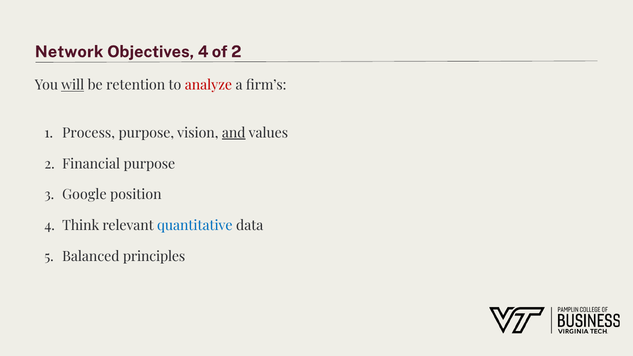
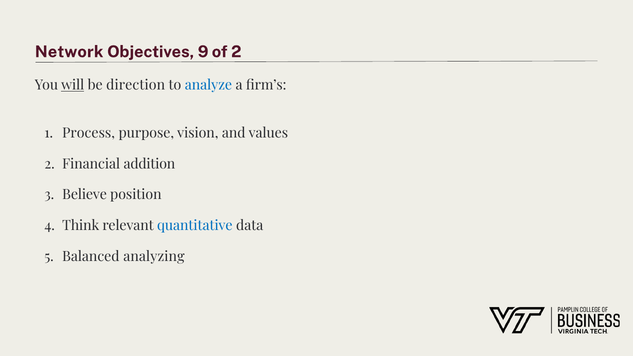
Objectives 4: 4 -> 9 (203, 52)
retention: retention -> direction (136, 85)
analyze colour: red -> blue (208, 85)
and underline: present -> none (234, 133)
Financial purpose: purpose -> addition (149, 164)
Google: Google -> Believe (85, 195)
principles: principles -> analyzing (154, 257)
